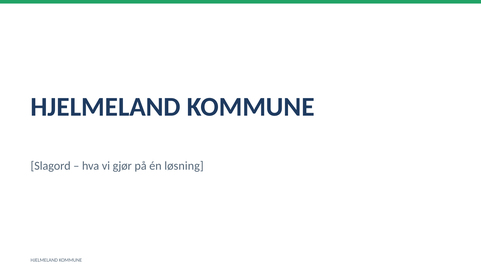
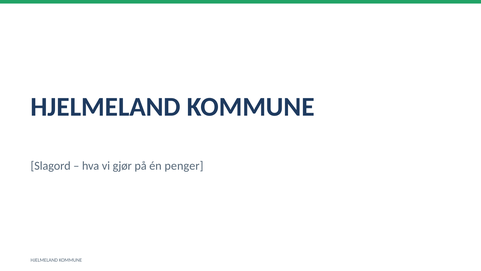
løsning: løsning -> penger (184, 166)
